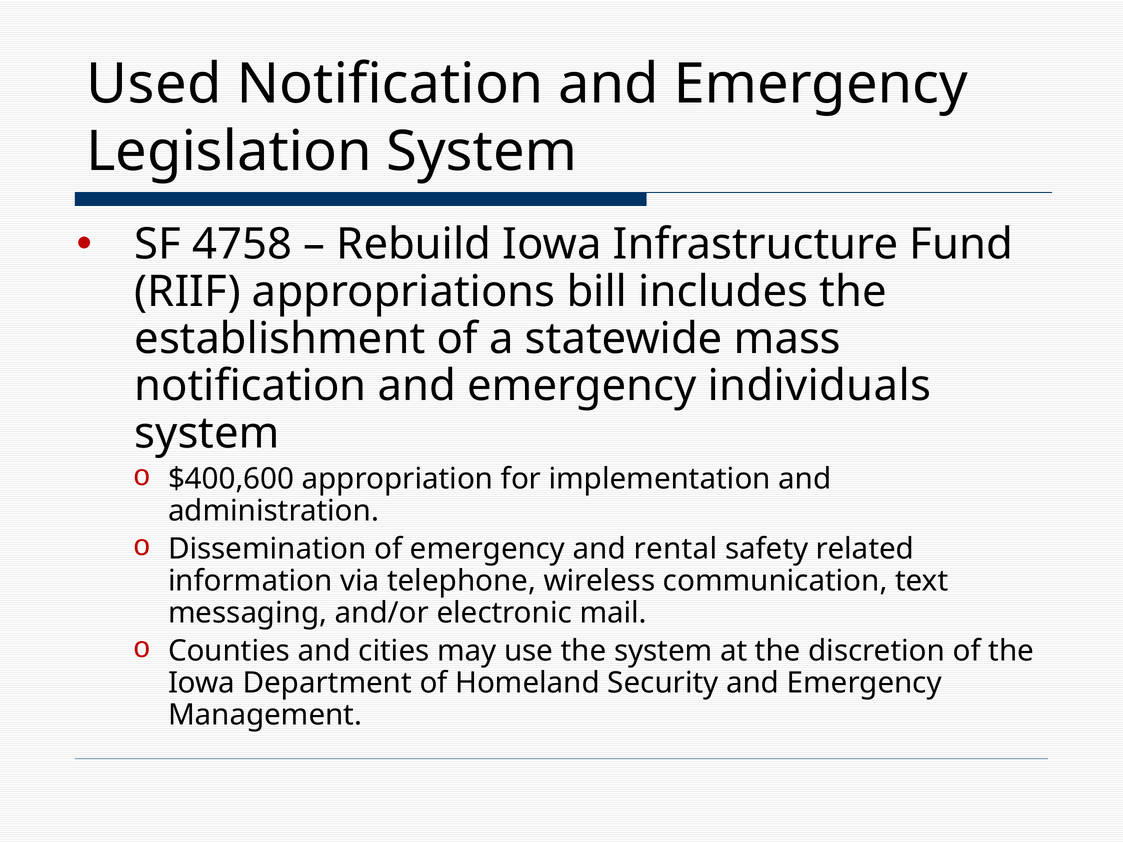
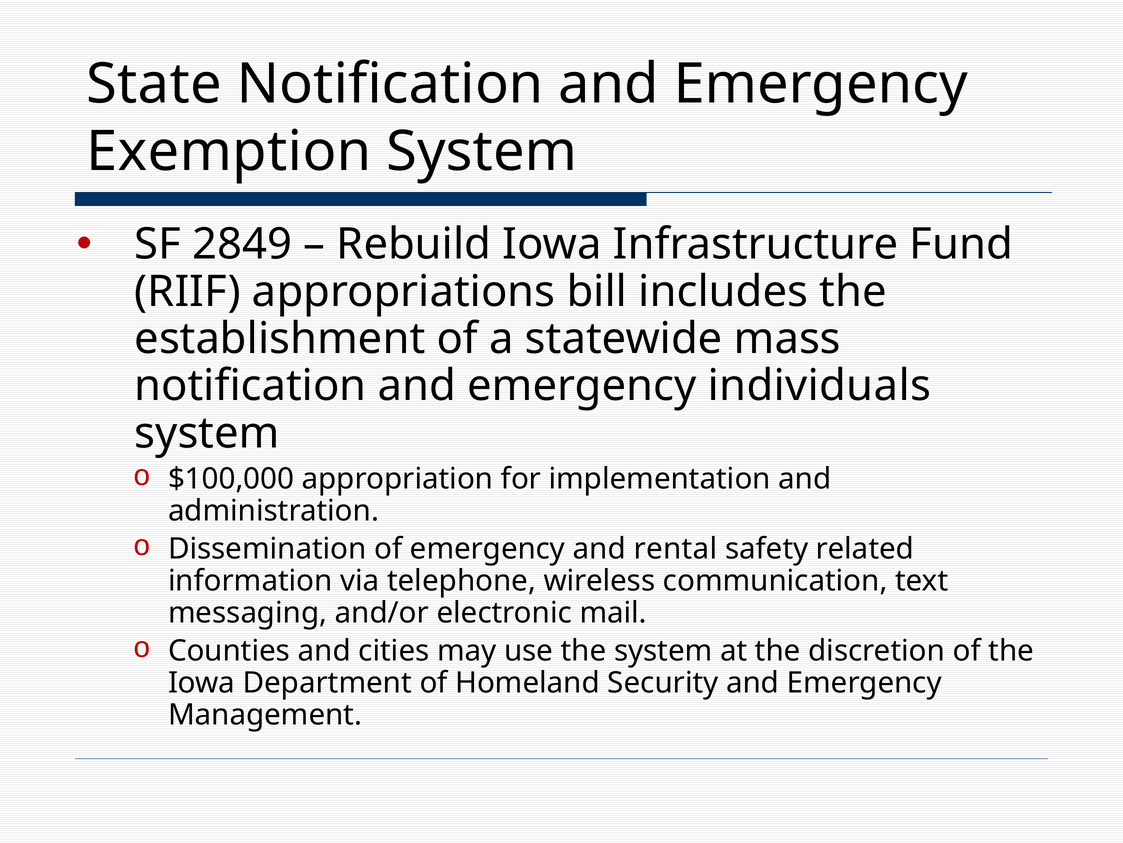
Used: Used -> State (154, 84)
Legislation: Legislation -> Exemption (229, 151)
4758: 4758 -> 2849 (242, 244)
$400,600: $400,600 -> $100,000 (231, 478)
